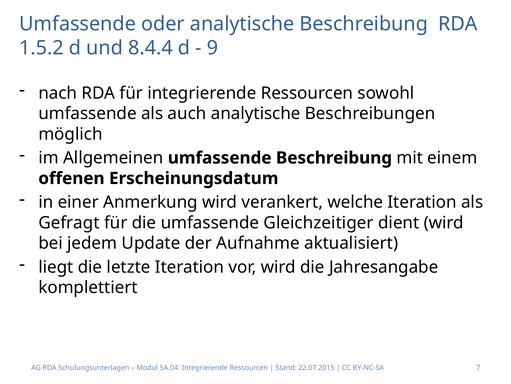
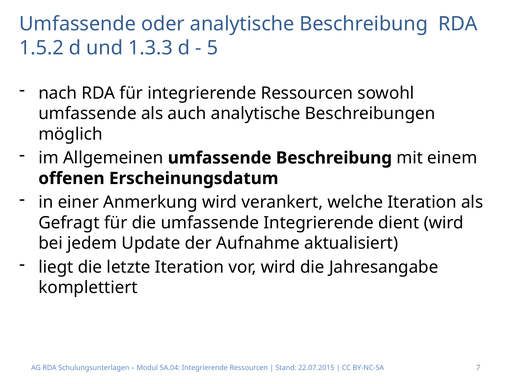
8.4.4: 8.4.4 -> 1.3.3 (151, 48)
9: 9 -> 5 (213, 48)
umfassende Gleichzeitiger: Gleichzeitiger -> Integrierende (319, 222)
